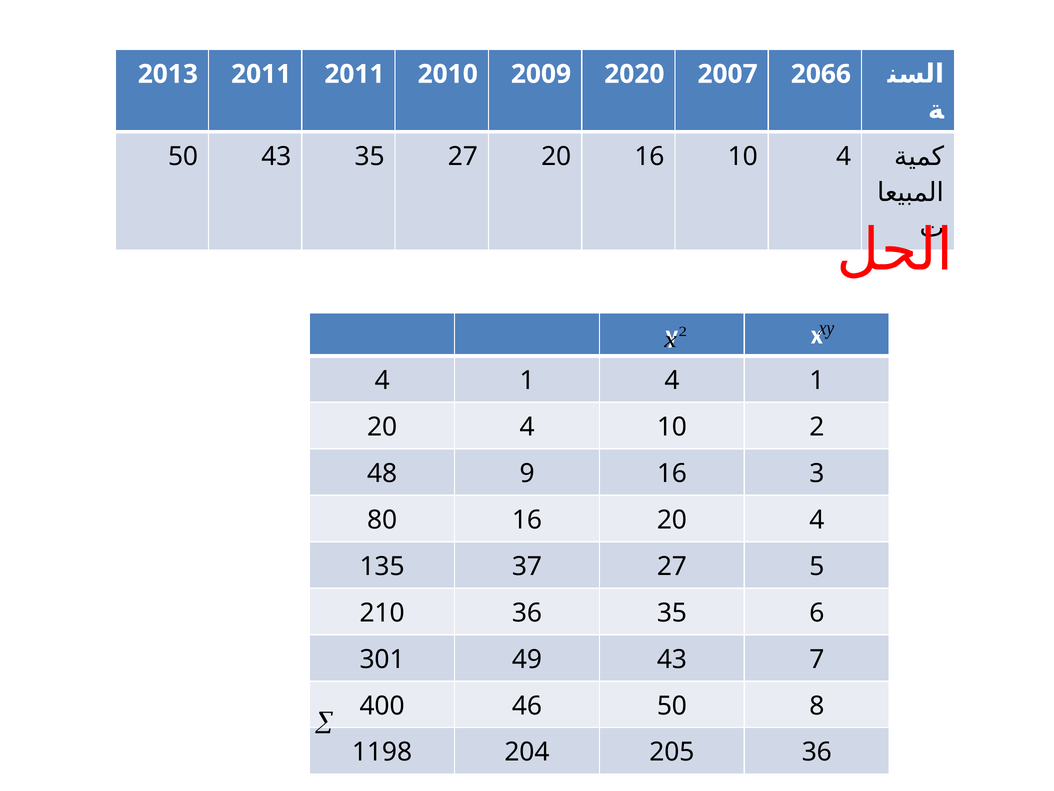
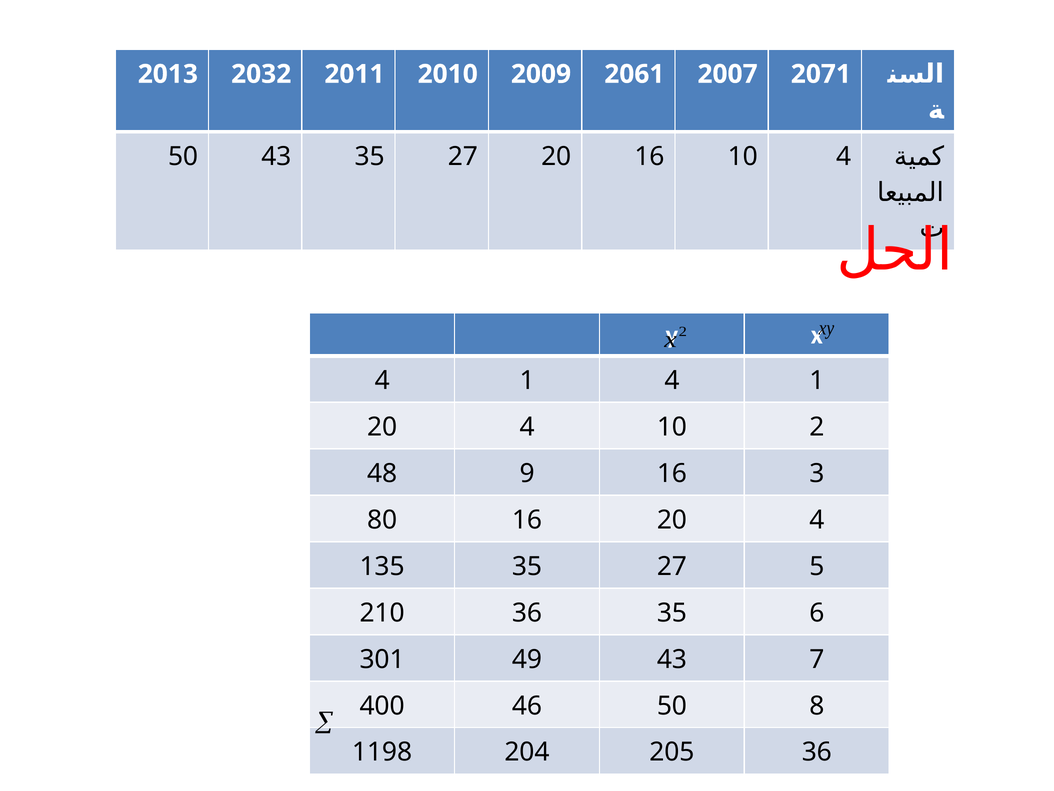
2013 2011: 2011 -> 2032 (261, 74)
2020: 2020 -> 2061 (634, 74)
2066: 2066 -> 2071 (821, 74)
135 37: 37 -> 35 (527, 566)
